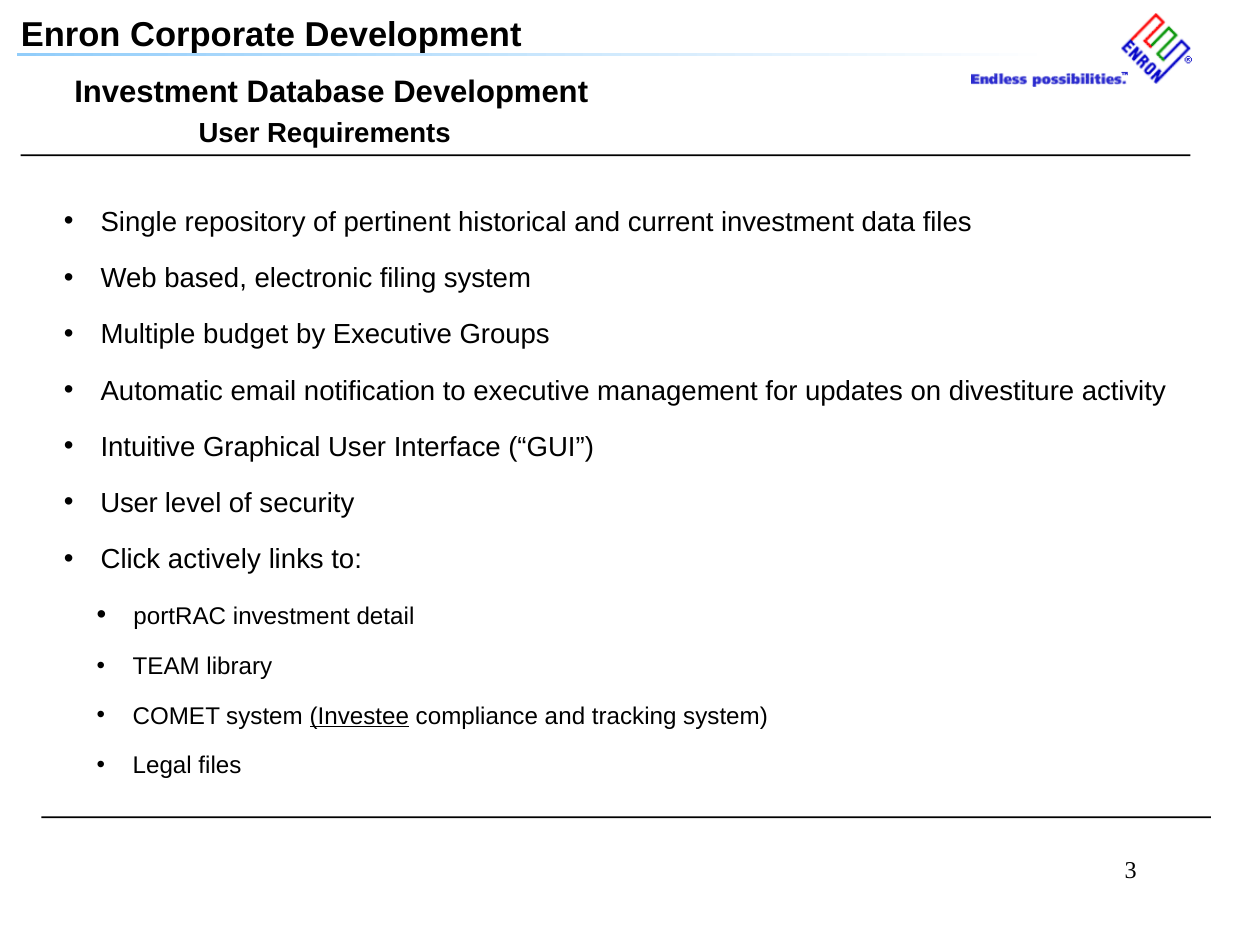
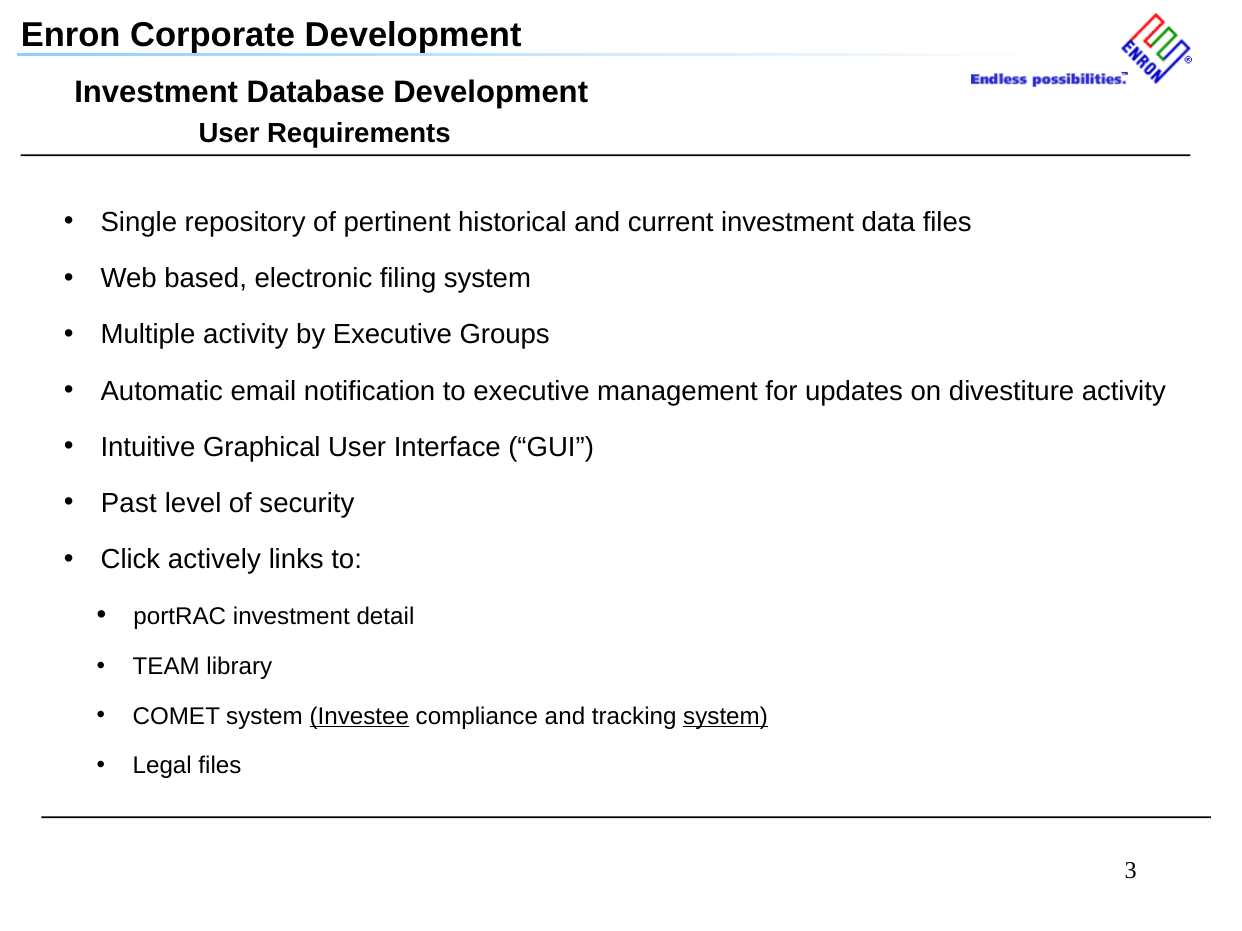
Multiple budget: budget -> activity (246, 335)
User: User -> Past (129, 504)
system underline: none -> present (726, 717)
